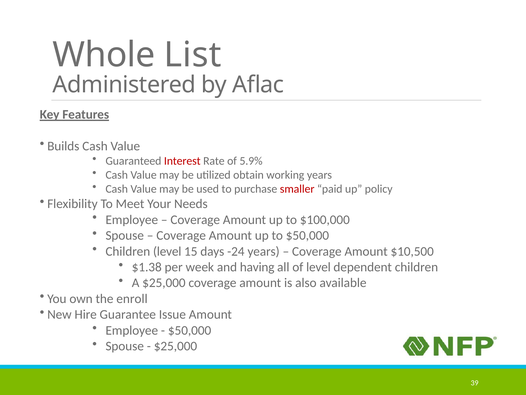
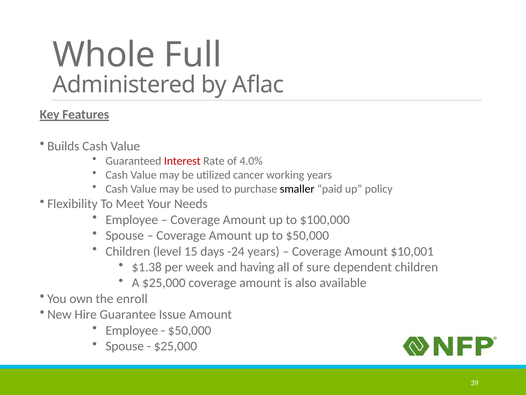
List: List -> Full (193, 55)
5.9%: 5.9% -> 4.0% (251, 161)
obtain: obtain -> cancer (249, 175)
smaller colour: red -> black (297, 189)
$10,500: $10,500 -> $10,001 (412, 251)
of level: level -> sure (318, 267)
